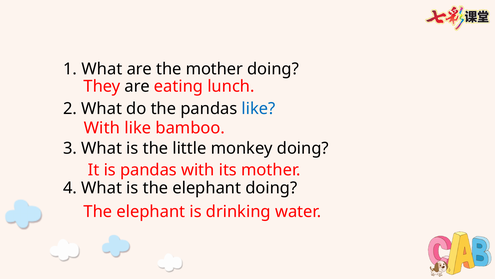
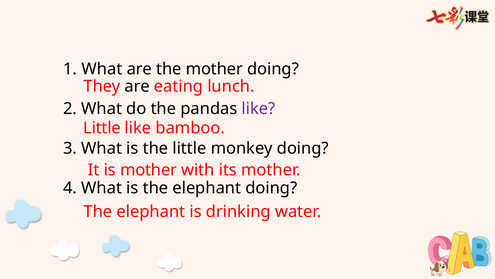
like colour: blue -> purple (259, 108)
With: With -> Little (102, 128)
is pandas: pandas -> mother (149, 170)
